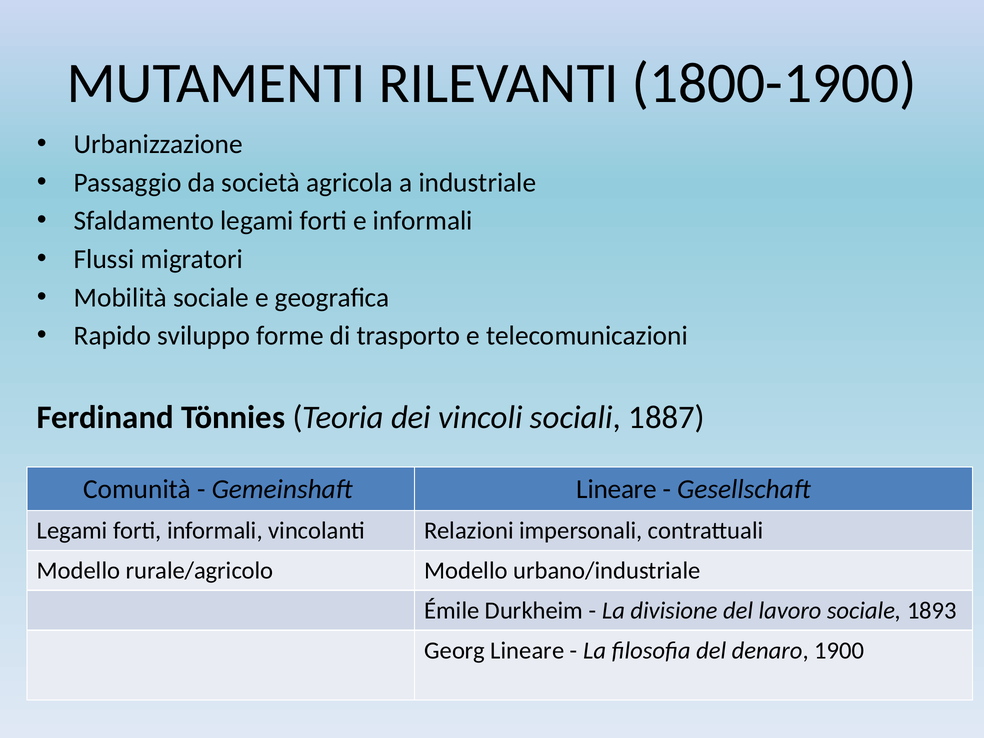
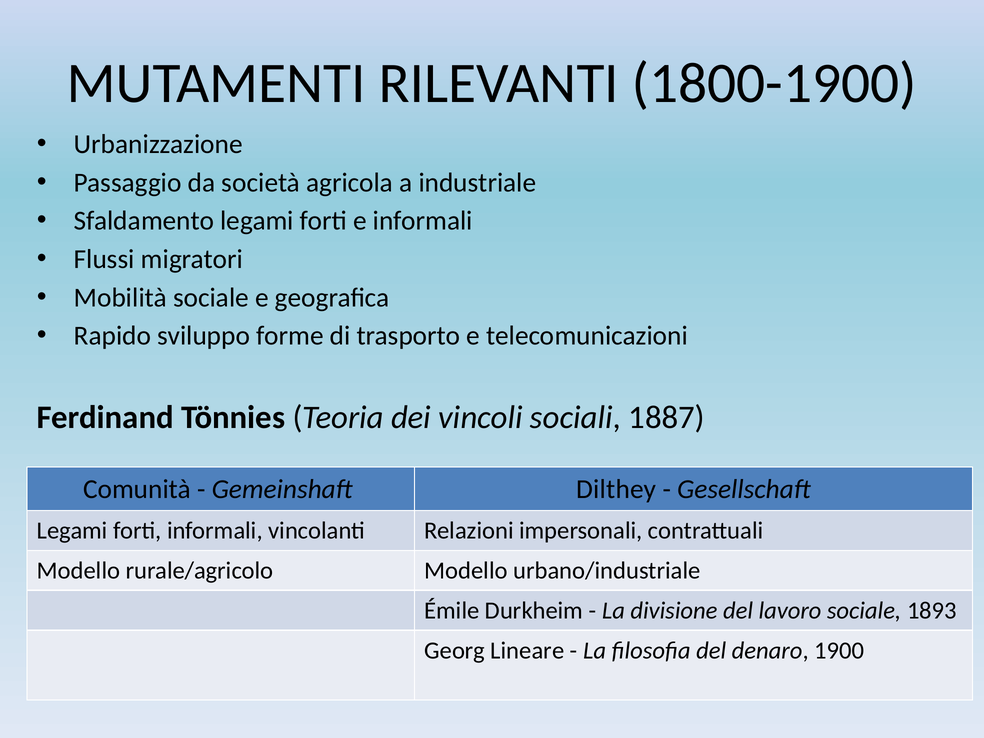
Gemeinshaft Lineare: Lineare -> Dilthey (616, 489)
